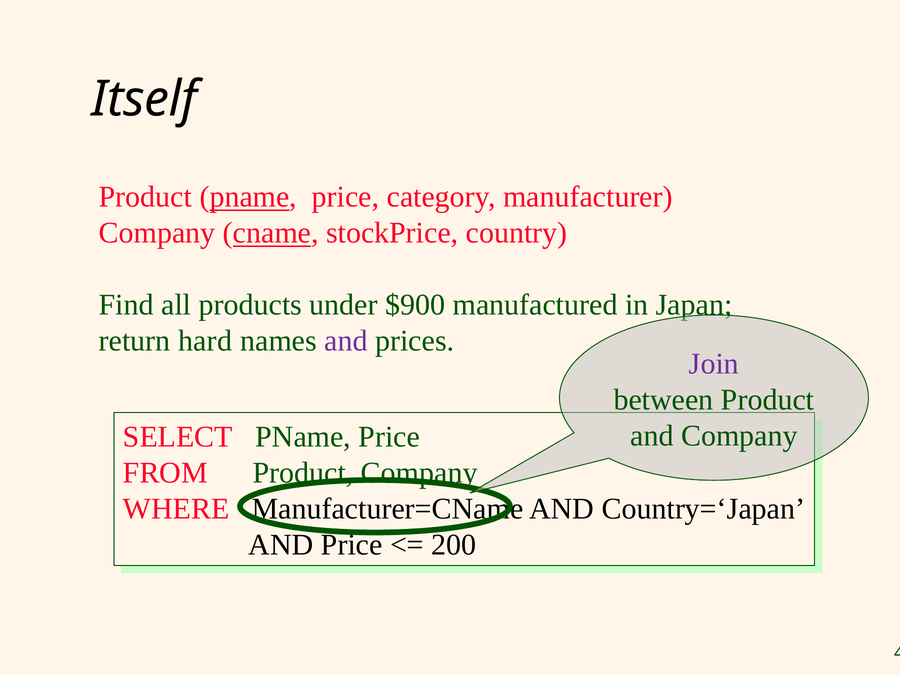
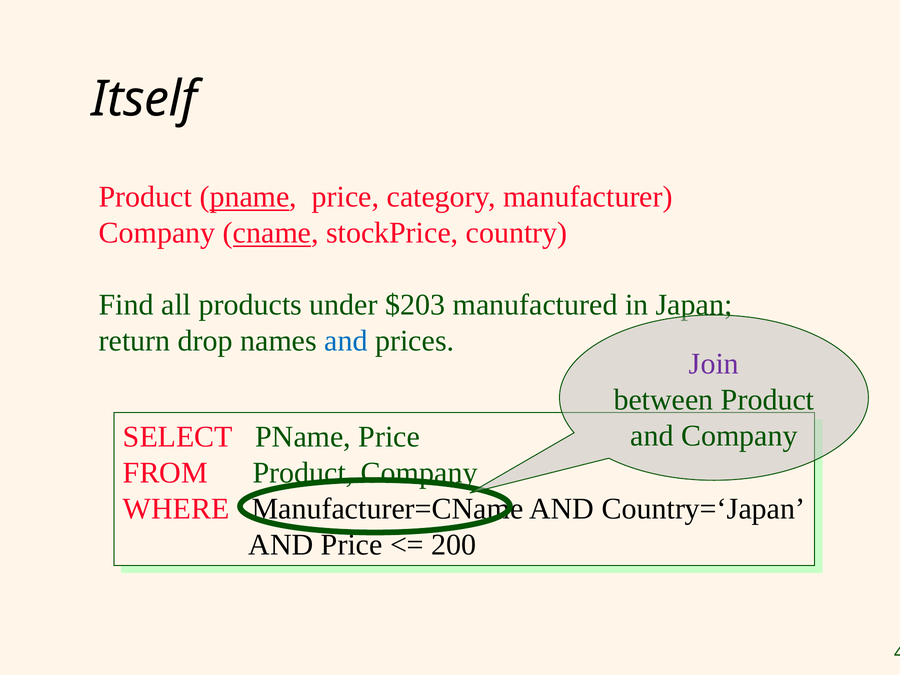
$900: $900 -> $203 (415, 305)
hard: hard -> drop (205, 341)
and colour: purple -> blue (346, 341)
